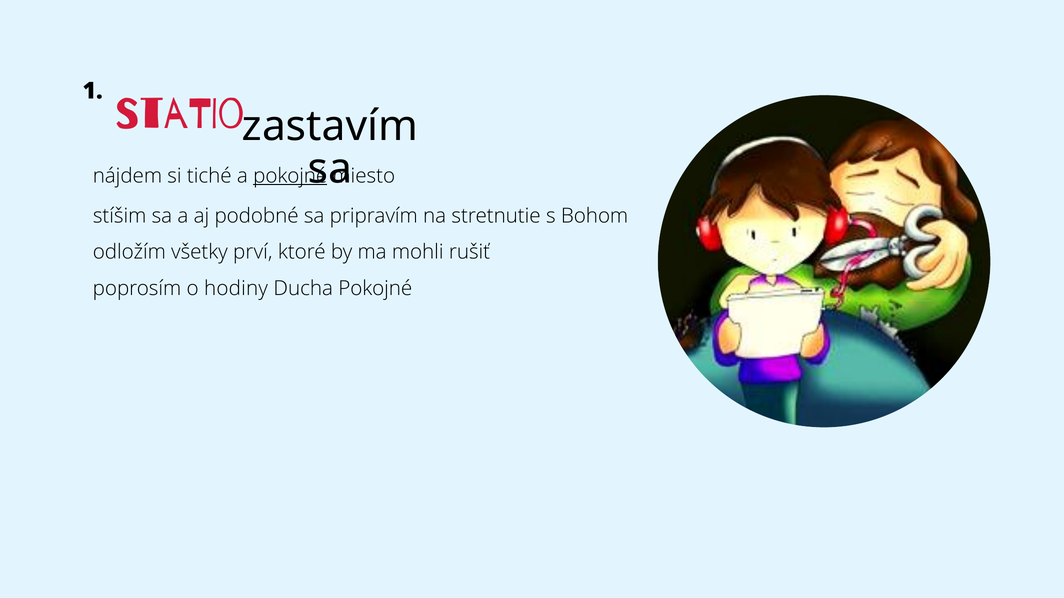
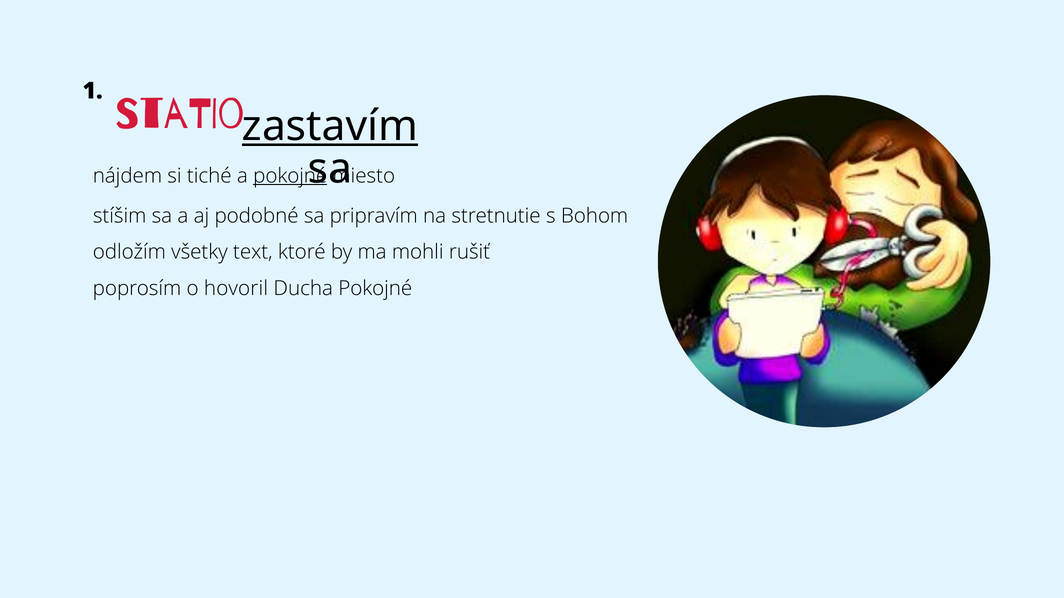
zastavím underline: none -> present (330, 126)
prví: prví -> text (253, 252)
hodiny: hodiny -> hovoril (236, 289)
